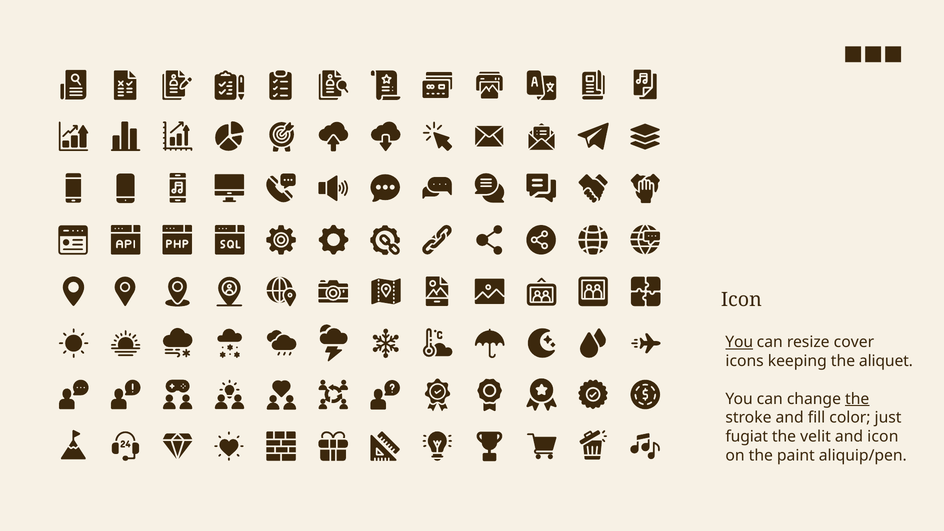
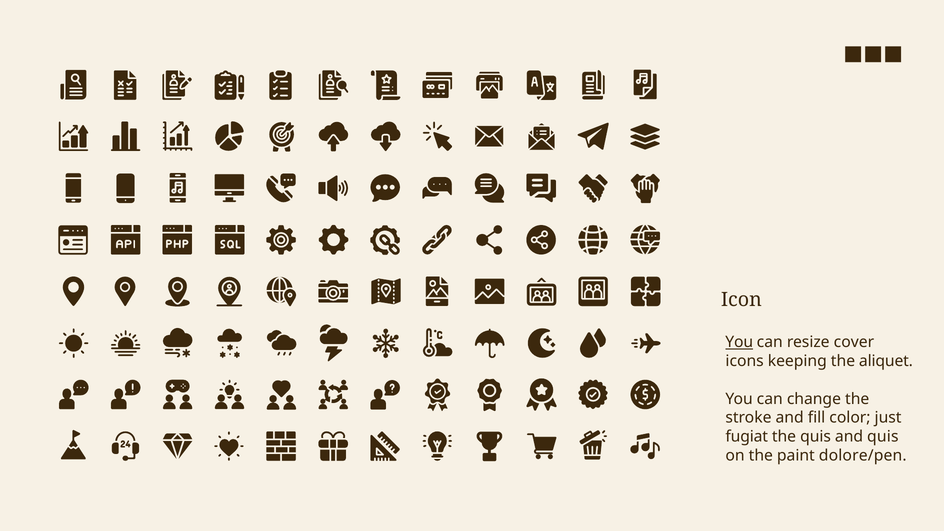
the underline: present -> none (857, 399)
the velit: velit -> quis (816, 437)
and icon: icon -> quis (883, 437)
aliquip/pen: aliquip/pen -> dolore/pen (863, 455)
